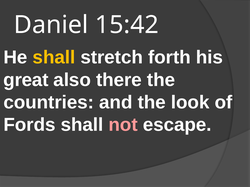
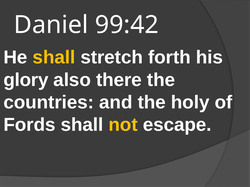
15:42: 15:42 -> 99:42 (127, 25)
great: great -> glory (26, 80)
look: look -> holy (190, 103)
not colour: pink -> yellow (123, 125)
